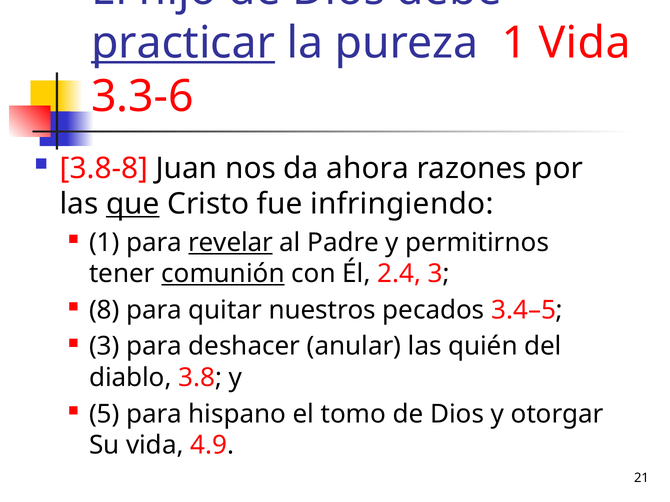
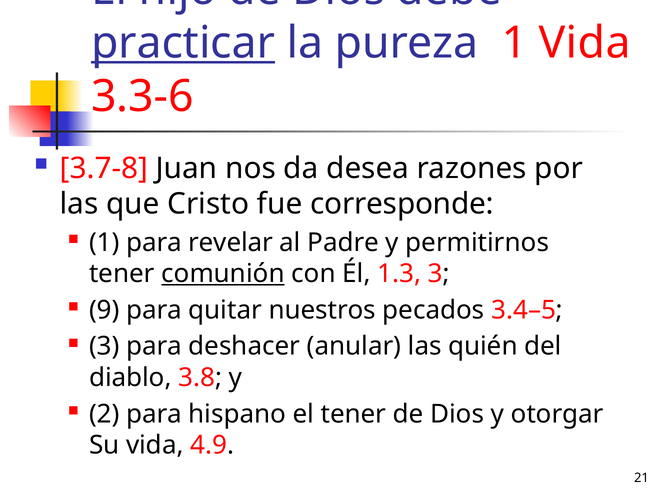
3.8-8: 3.8-8 -> 3.7-8 (104, 168)
ahora: ahora -> desea (368, 168)
que underline: present -> none (133, 204)
infringiendo: infringiendo -> corresponde (402, 204)
revelar underline: present -> none (231, 243)
2.4: 2.4 -> 1.3 (399, 274)
8: 8 -> 9 (104, 310)
5: 5 -> 2 (104, 414)
el tomo: tomo -> tener (353, 414)
